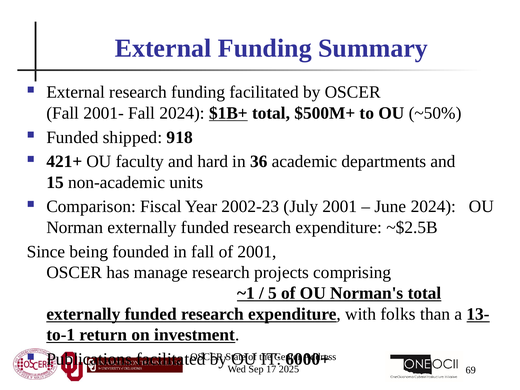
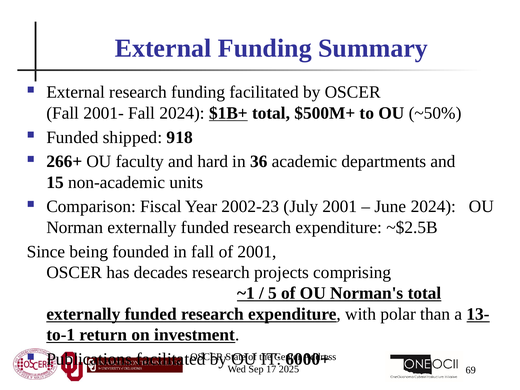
421+: 421+ -> 266+ (64, 162)
manage: manage -> decades (161, 272)
folks: folks -> polar (398, 314)
